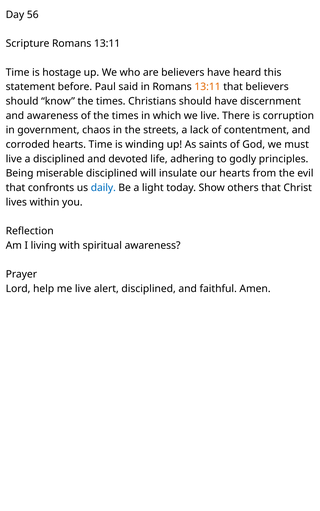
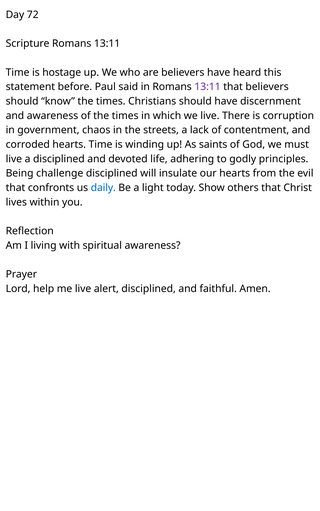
56: 56 -> 72 (33, 15)
13:11 colour: orange -> purple (208, 87)
miserable: miserable -> challenge (60, 173)
